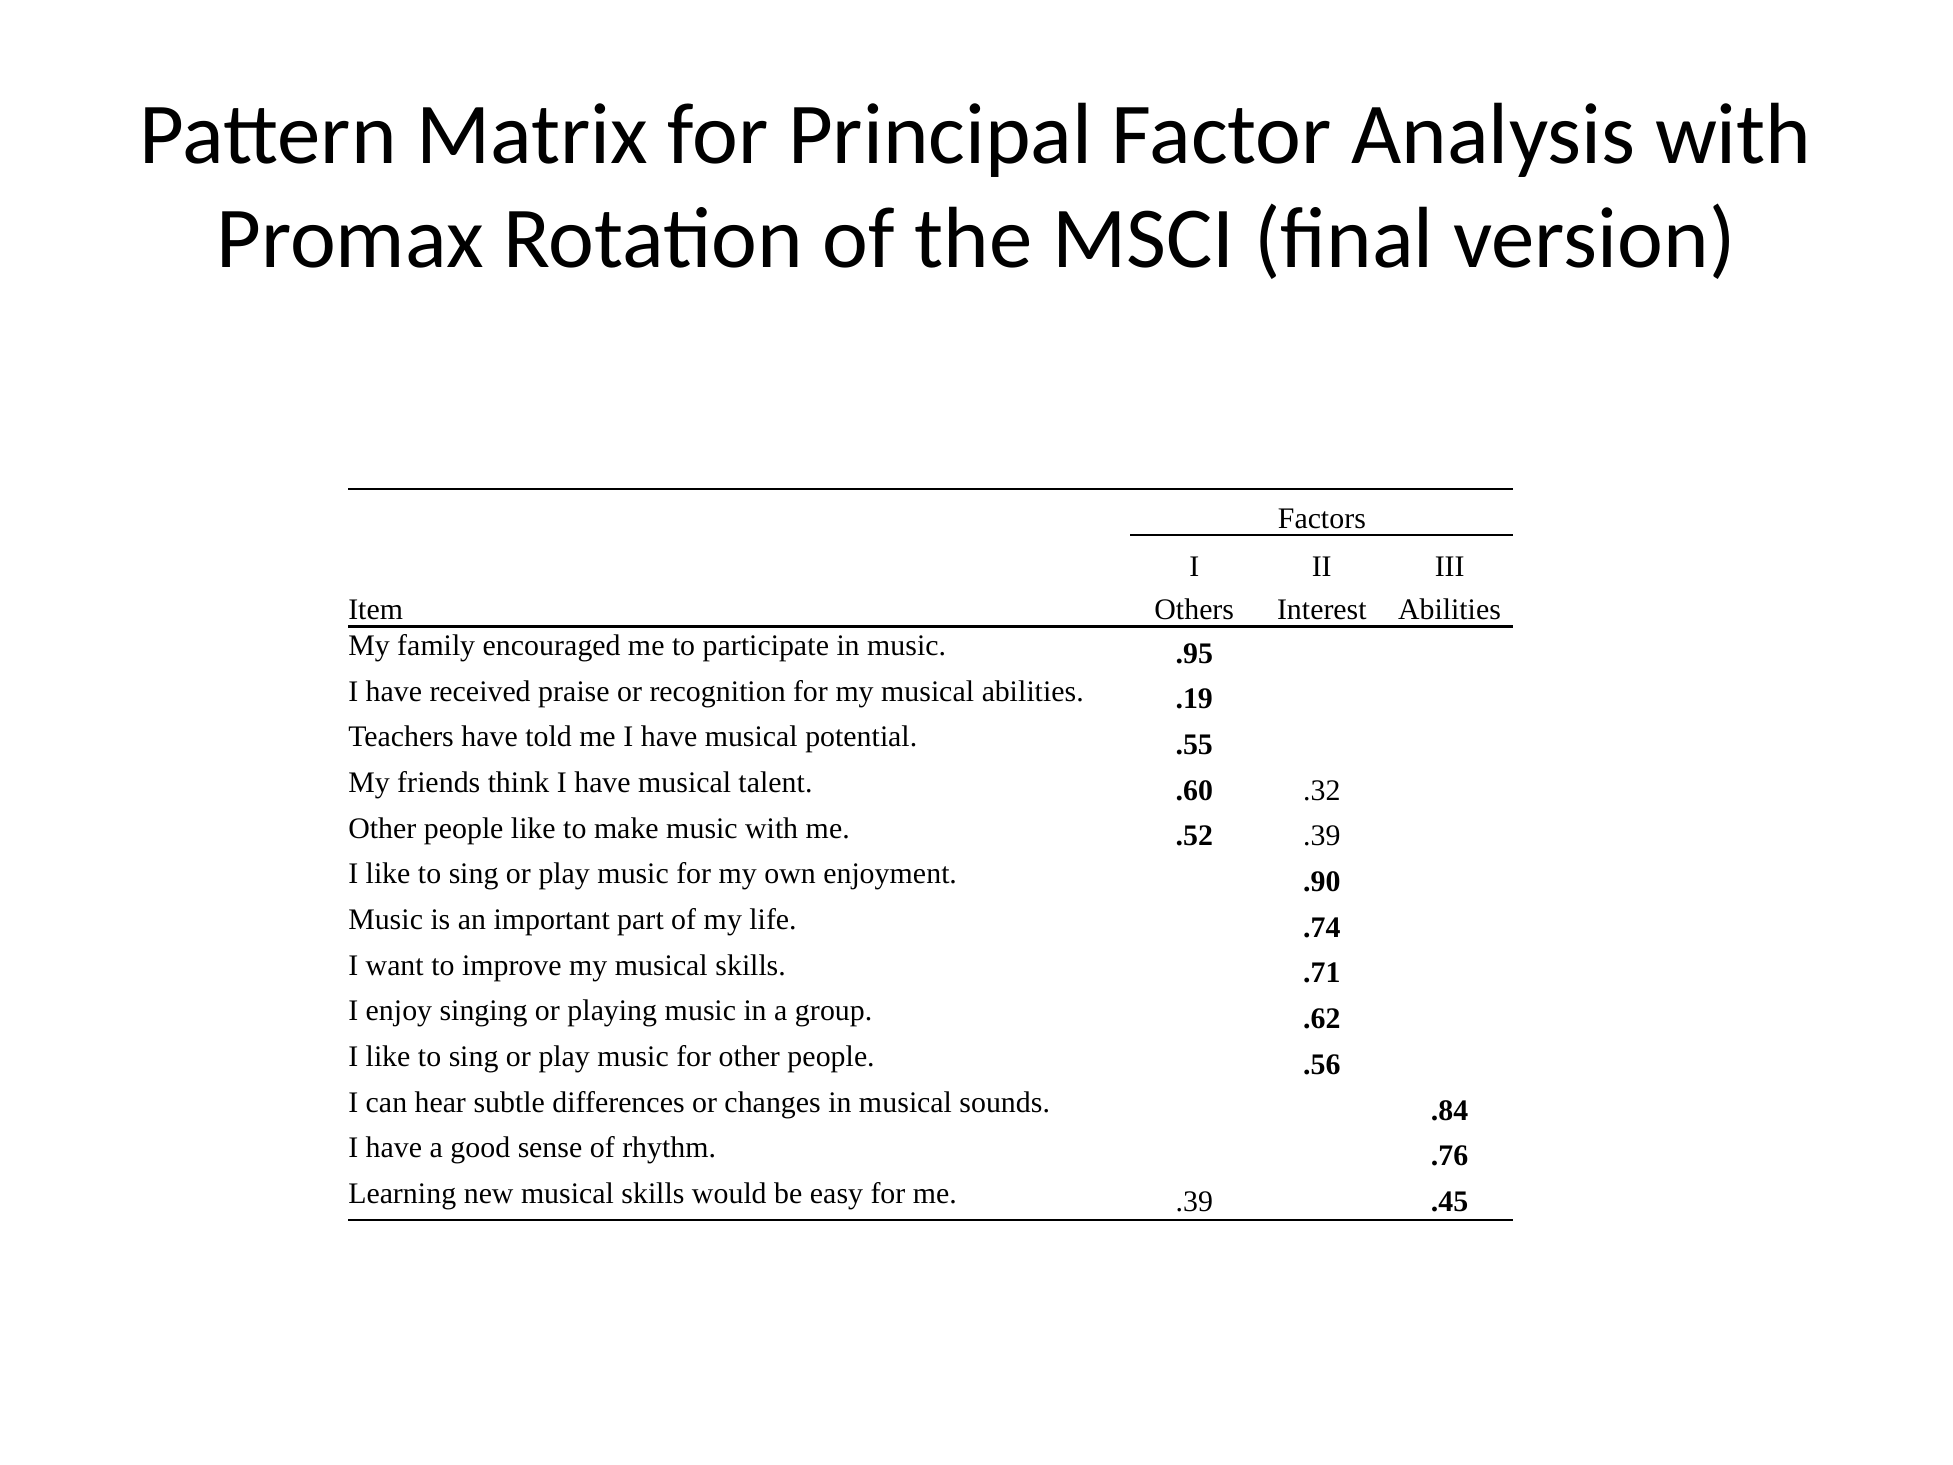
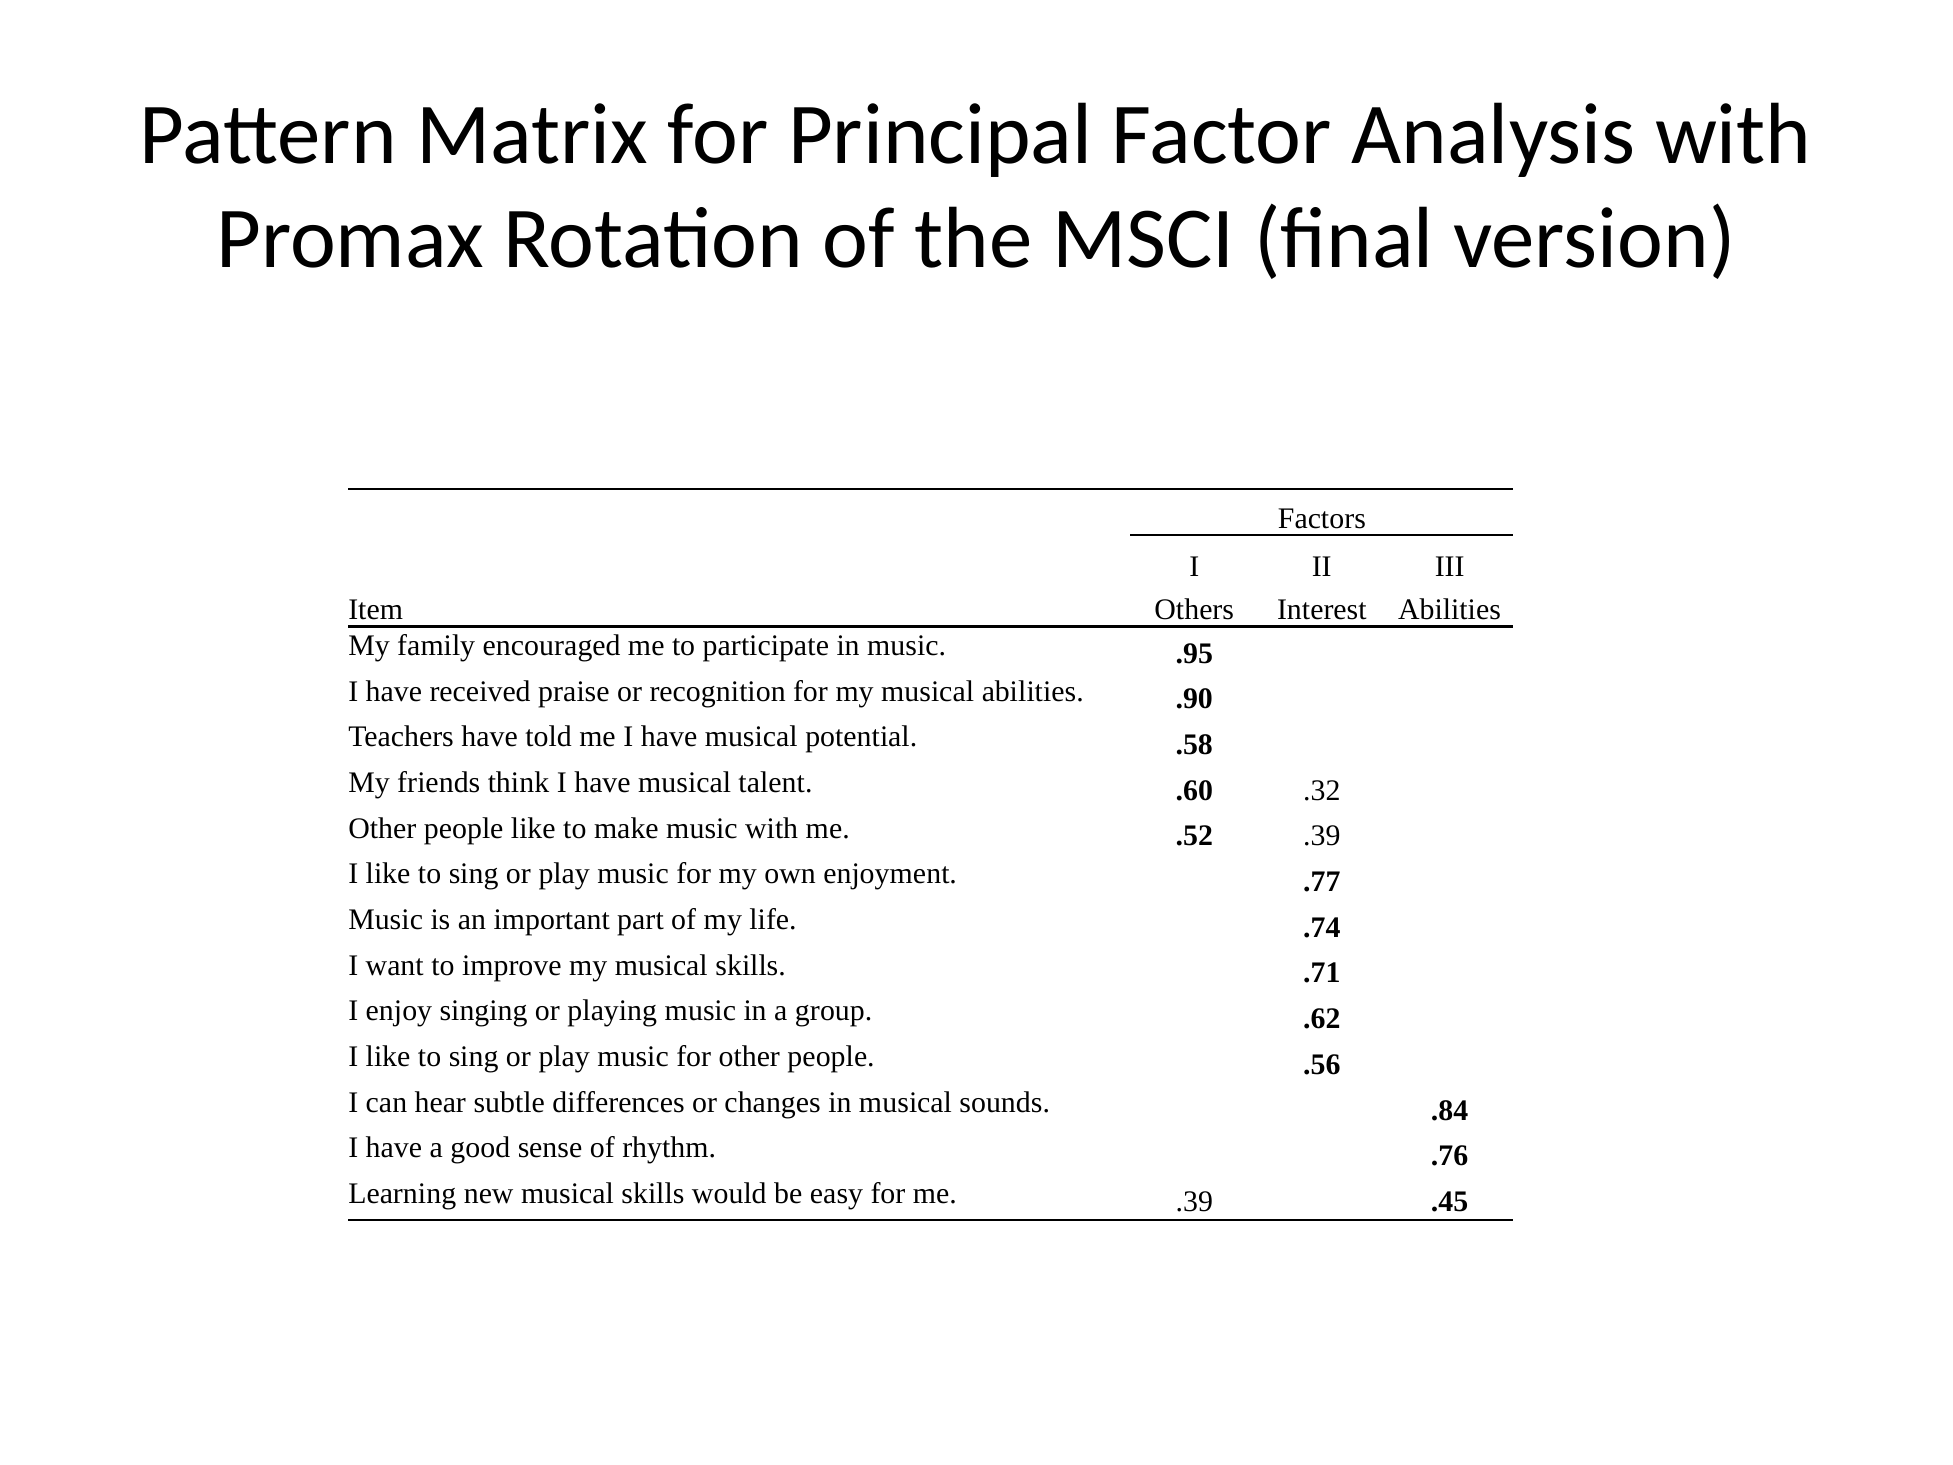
.19: .19 -> .90 (1194, 699)
.55: .55 -> .58 (1194, 745)
.90: .90 -> .77 (1322, 882)
